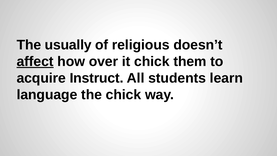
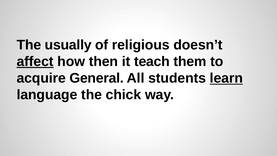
over: over -> then (103, 61)
it chick: chick -> teach (152, 61)
Instruct: Instruct -> General (97, 78)
learn underline: none -> present (226, 78)
